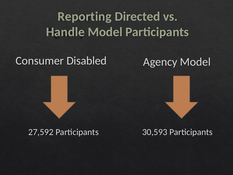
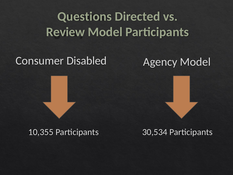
Reporting: Reporting -> Questions (85, 16)
Handle: Handle -> Review (65, 32)
27,592: 27,592 -> 10,355 (41, 132)
30,593: 30,593 -> 30,534 (155, 132)
